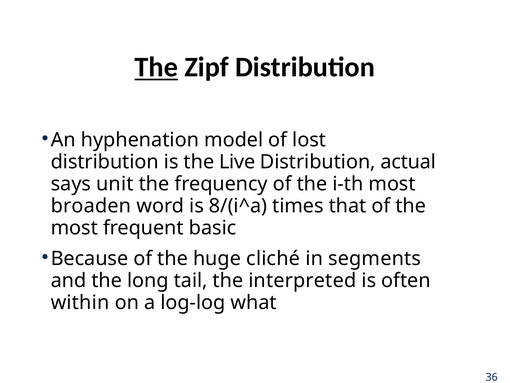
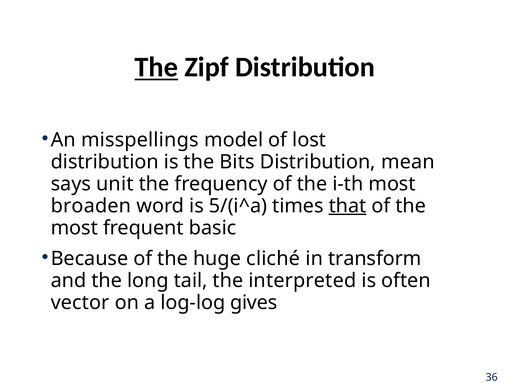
hyphenation: hyphenation -> misspellings (140, 140)
Live: Live -> Bits (237, 162)
actual: actual -> mean (408, 162)
8/(i^a: 8/(i^a -> 5/(i^a (238, 206)
that underline: none -> present (348, 206)
segments: segments -> transform (375, 258)
within: within -> vector (80, 302)
what: what -> gives (254, 302)
